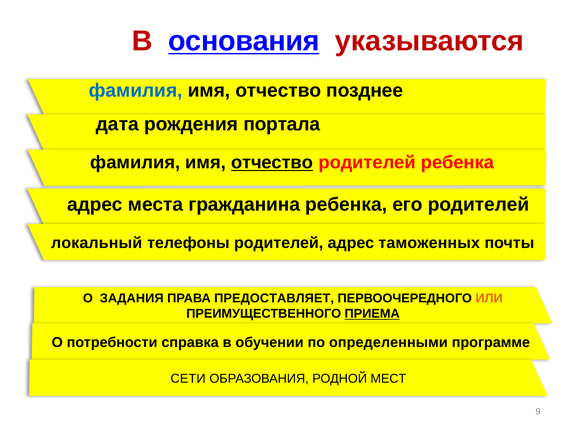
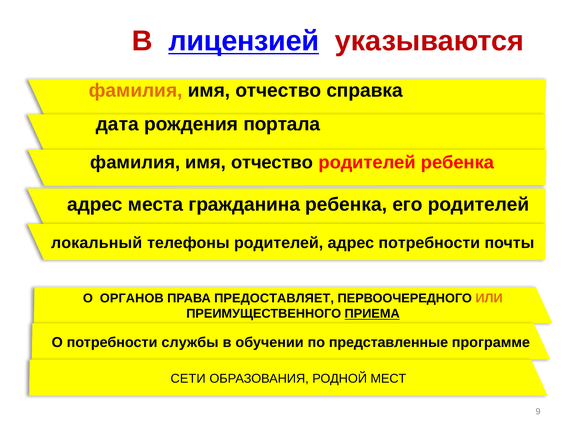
основания: основания -> лицензией (244, 41)
фамилия colour: blue -> orange (136, 91)
позднее: позднее -> справка (365, 91)
отчество underline: present -> none (272, 163)
адрес таможенных: таможенных -> потребности (429, 243)
ЗАДАНИЯ: ЗАДАНИЯ -> ОРГАНОВ (132, 299)
справка: справка -> службы (190, 343)
определенными: определенными -> представленные (388, 343)
